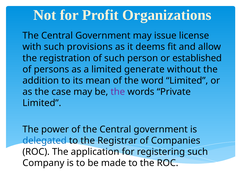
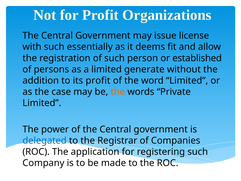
provisions: provisions -> essentially (90, 47)
its mean: mean -> profit (98, 80)
the colour: purple -> orange (118, 92)
